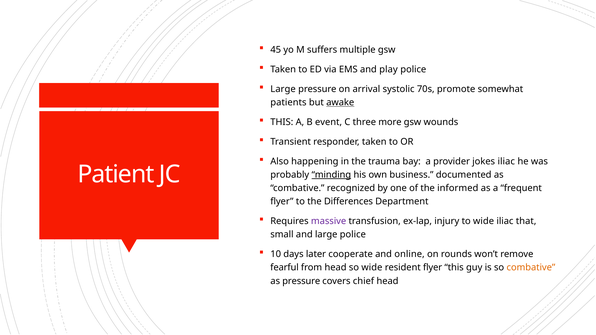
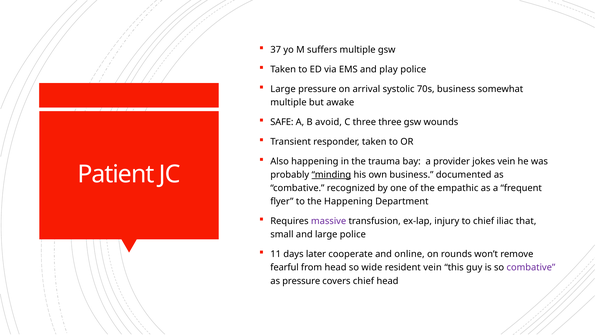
45: 45 -> 37 (276, 50)
70s promote: promote -> business (456, 89)
patients: patients -> multiple (288, 103)
awake underline: present -> none (340, 103)
THIS: THIS -> SAFE (282, 122)
event: event -> avoid (329, 122)
three more: more -> three (390, 122)
jokes iliac: iliac -> vein (506, 161)
informed: informed -> empathic (458, 188)
the Differences: Differences -> Happening (348, 202)
to wide: wide -> chief (484, 221)
10: 10 -> 11 (276, 254)
resident flyer: flyer -> vein (433, 268)
combative colour: orange -> purple (531, 268)
